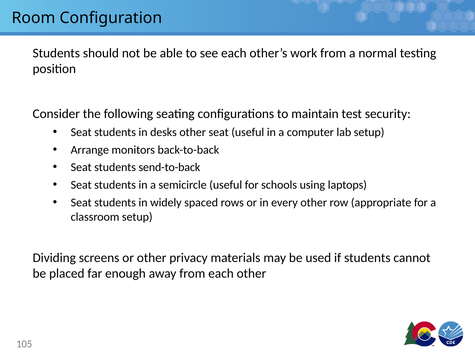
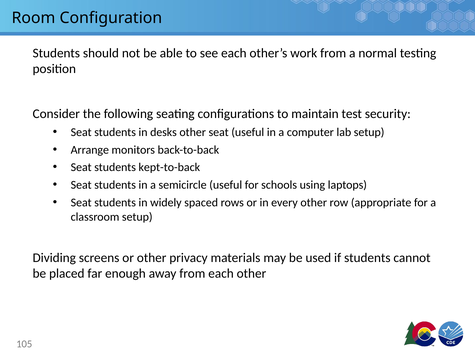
send-to-back: send-to-back -> kept-to-back (169, 167)
